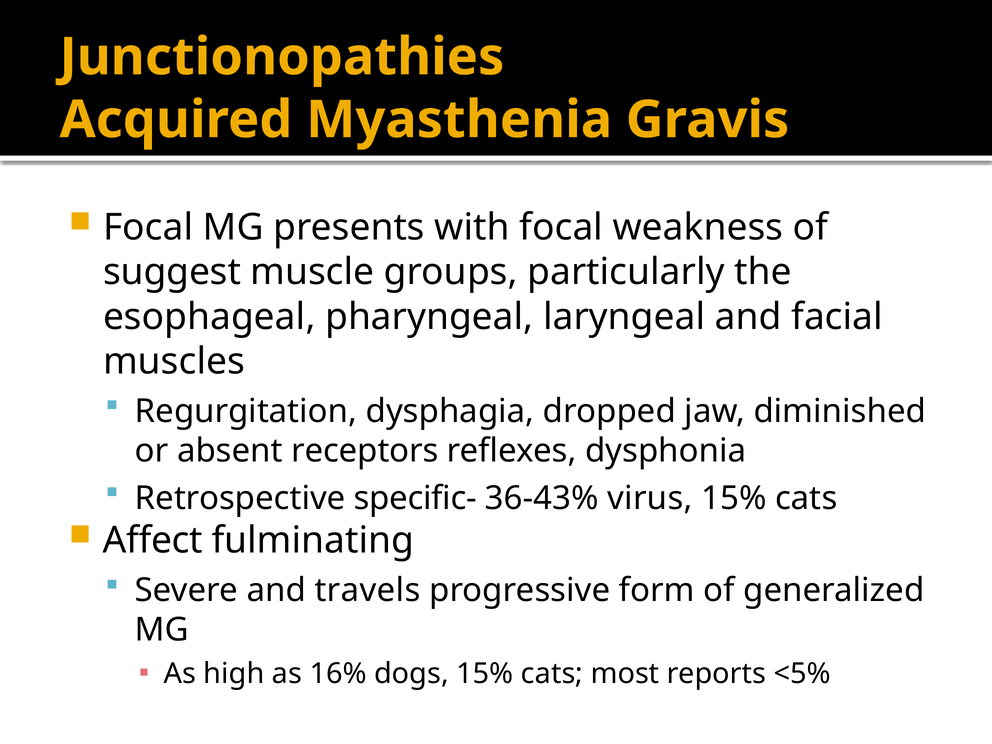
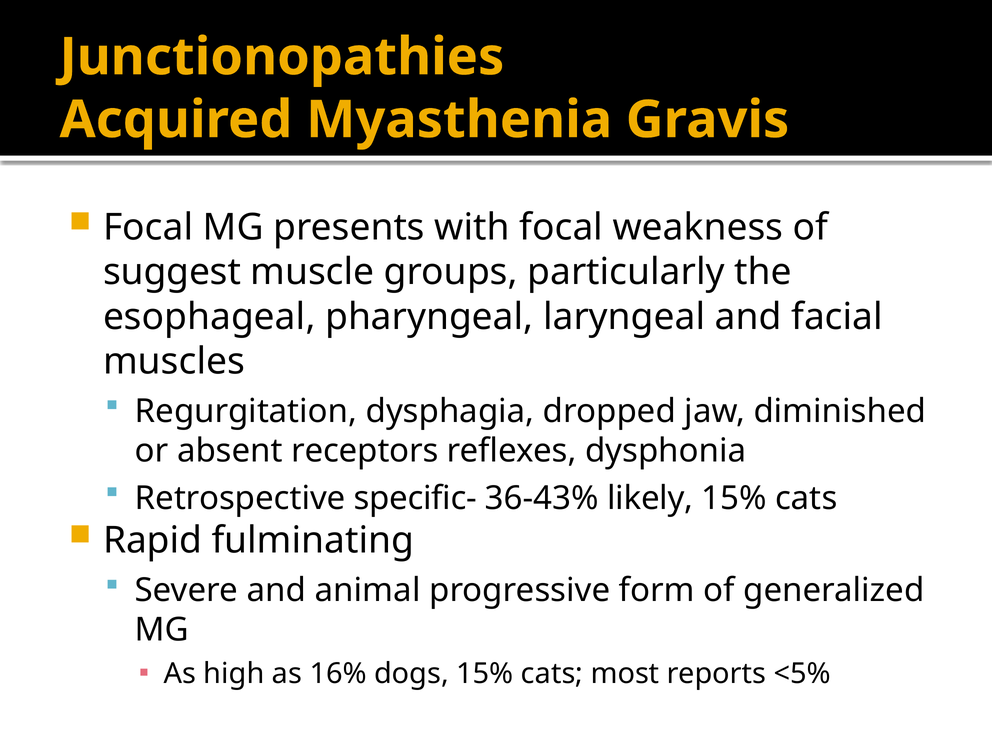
virus: virus -> likely (650, 498)
Affect: Affect -> Rapid (153, 541)
travels: travels -> animal (368, 590)
